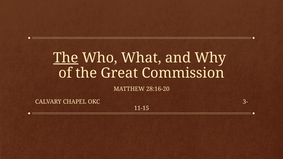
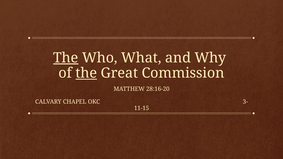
the underline: none -> present (86, 73)
